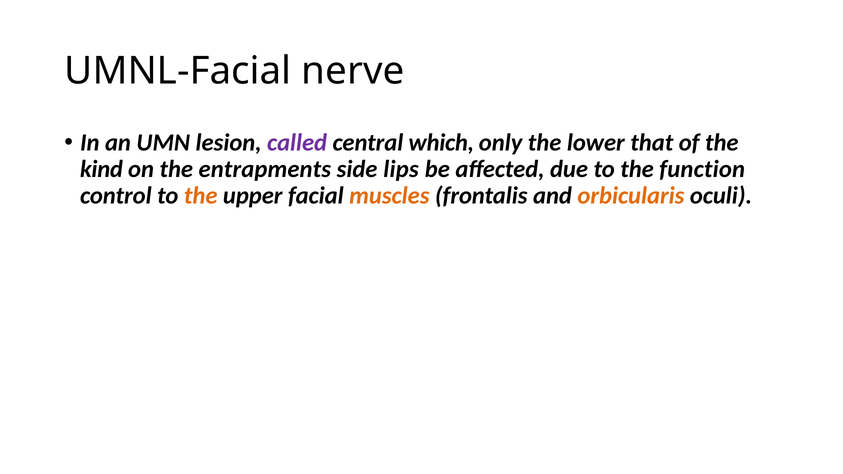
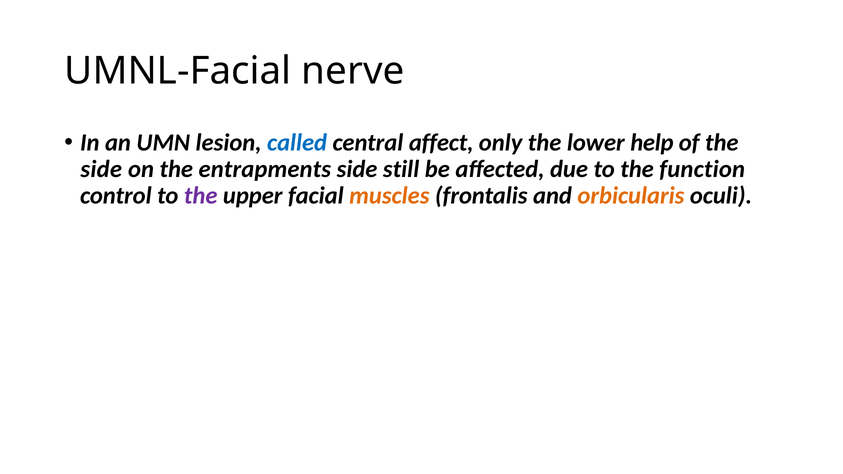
called colour: purple -> blue (297, 143)
which: which -> affect (441, 143)
that: that -> help (652, 143)
kind: kind -> side (101, 169)
lips: lips -> still (401, 169)
the colour: orange -> purple (201, 196)
